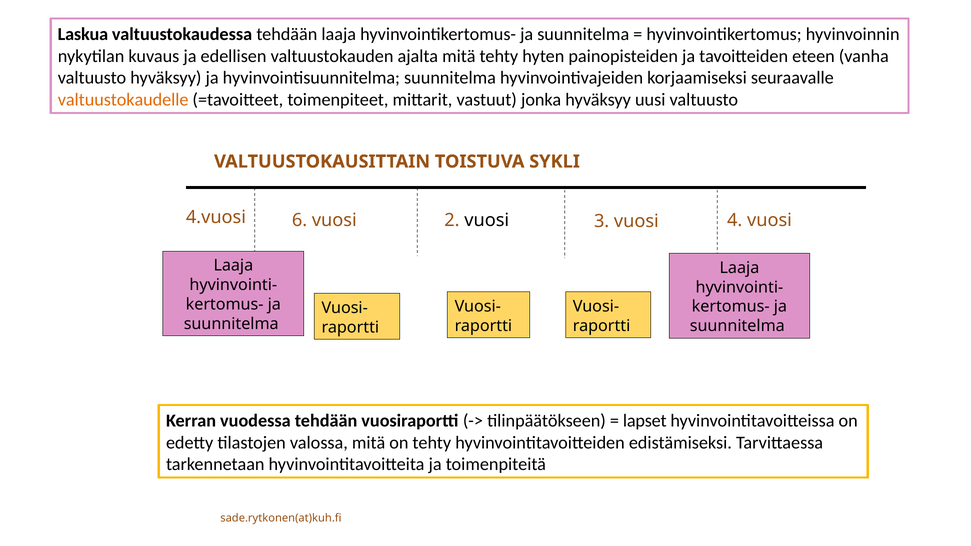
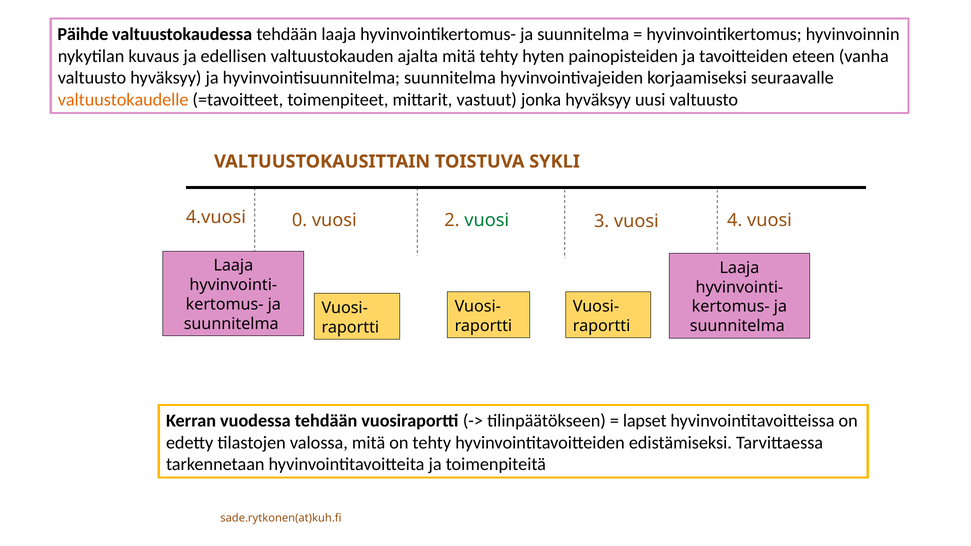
Laskua: Laskua -> Päihde (83, 34)
6: 6 -> 0 (300, 221)
vuosi colour: black -> green (487, 221)
